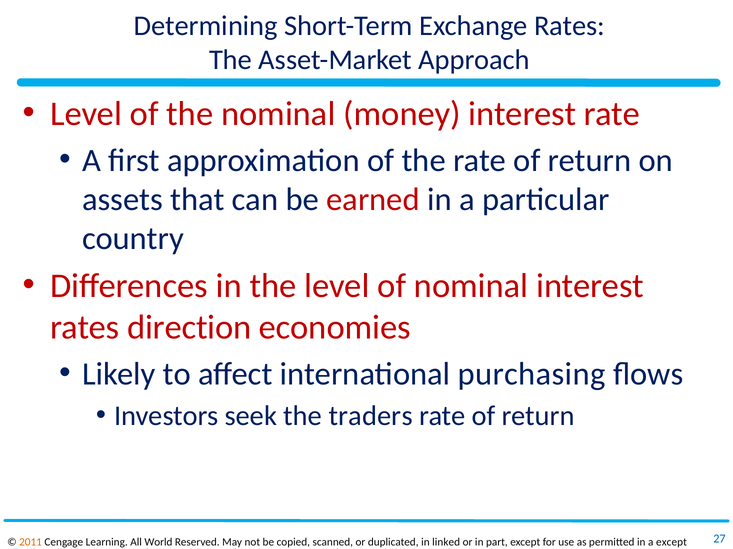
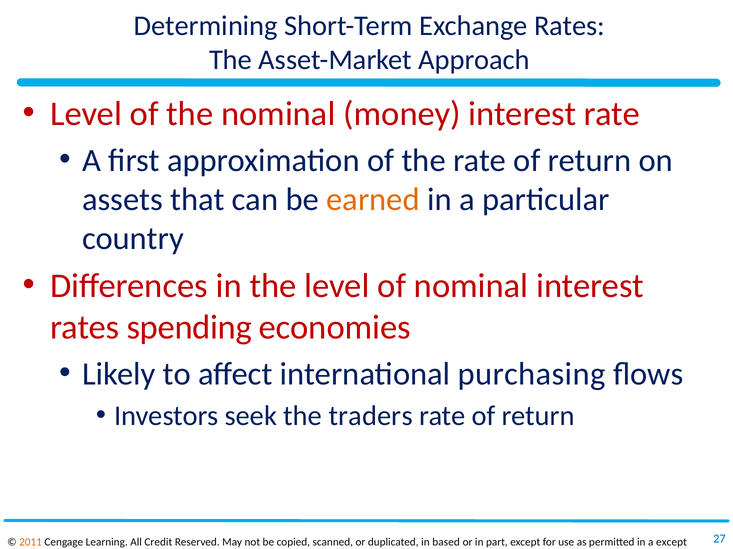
earned colour: red -> orange (373, 200)
direction: direction -> spending (189, 328)
World: World -> Credit (158, 543)
linked: linked -> based (446, 543)
